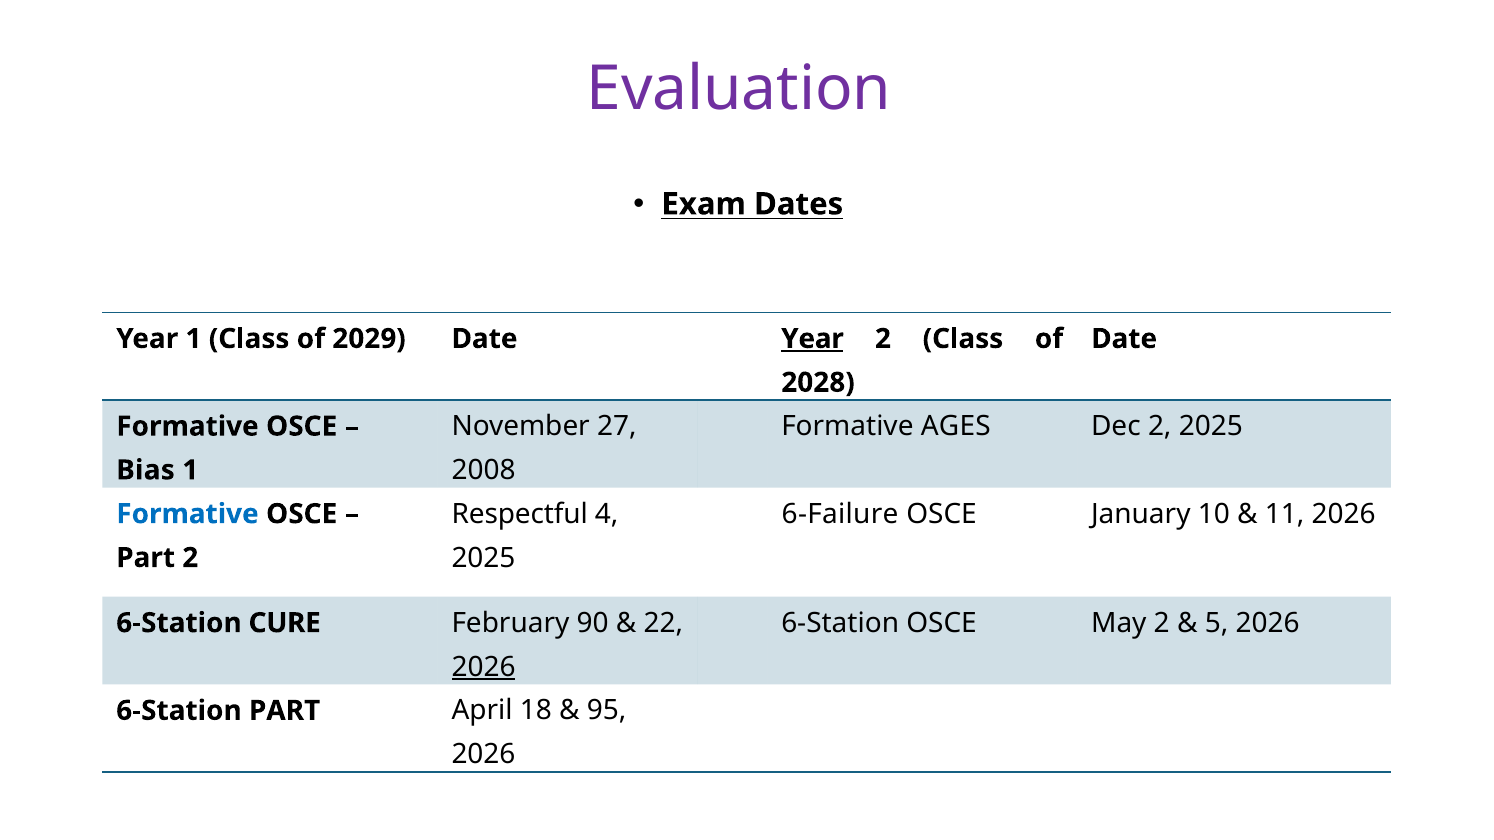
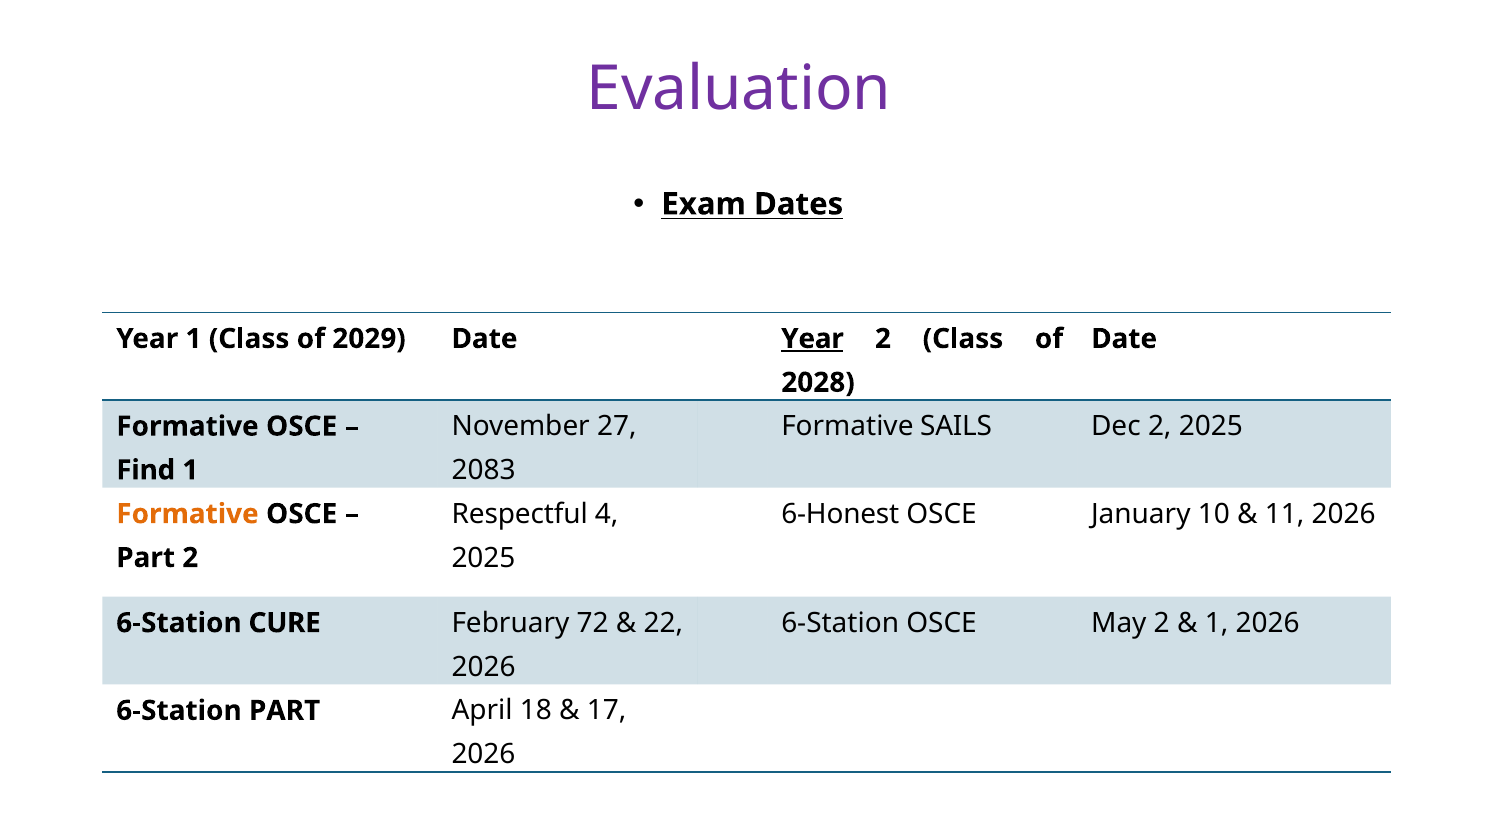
AGES: AGES -> SAILS (956, 427)
2008: 2008 -> 2083 (484, 470)
Bias: Bias -> Find (146, 470)
6-Failure: 6-Failure -> 6-Honest (840, 514)
Formative colour: blue -> orange (188, 514)
5: 5 -> 1 (1217, 623)
90: 90 -> 72 (593, 623)
2026 underline: present -> none (484, 667)
95: 95 -> 17 (607, 711)
